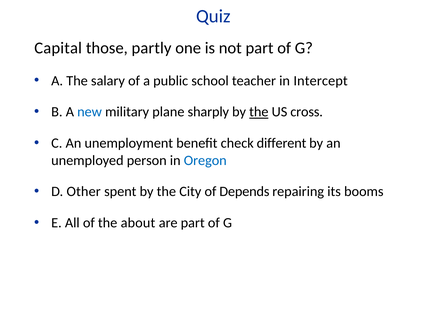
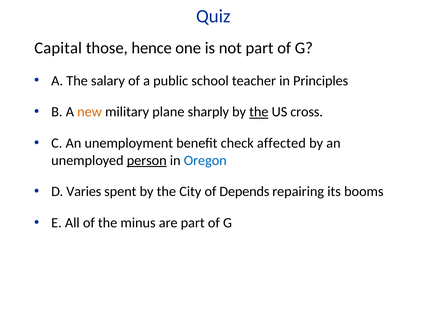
partly: partly -> hence (152, 48)
Intercept: Intercept -> Principles (321, 81)
new colour: blue -> orange (90, 112)
different: different -> affected (281, 143)
person underline: none -> present (147, 160)
Other: Other -> Varies (84, 192)
about: about -> minus (138, 223)
